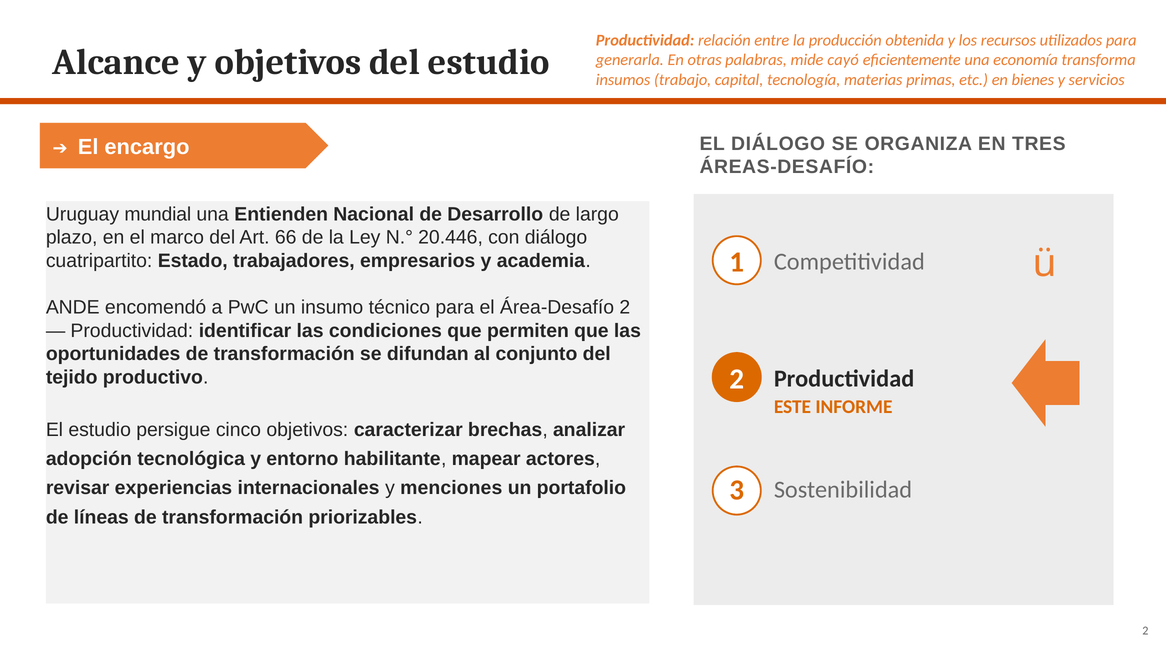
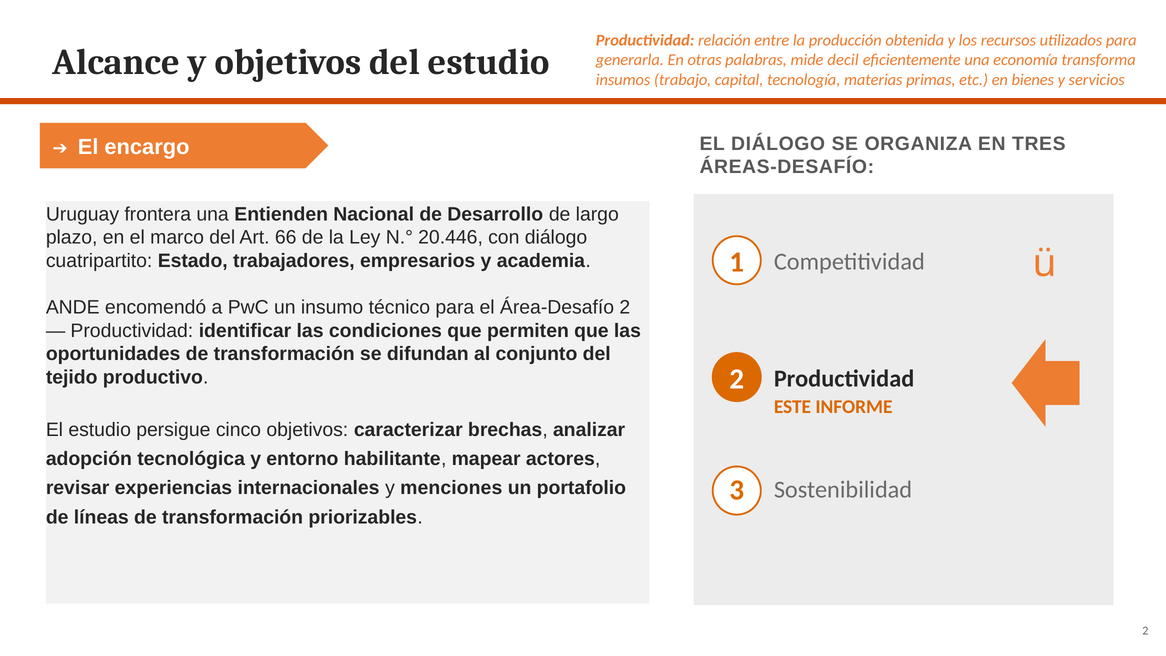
cayó: cayó -> decil (843, 60)
mundial: mundial -> frontera (158, 214)
